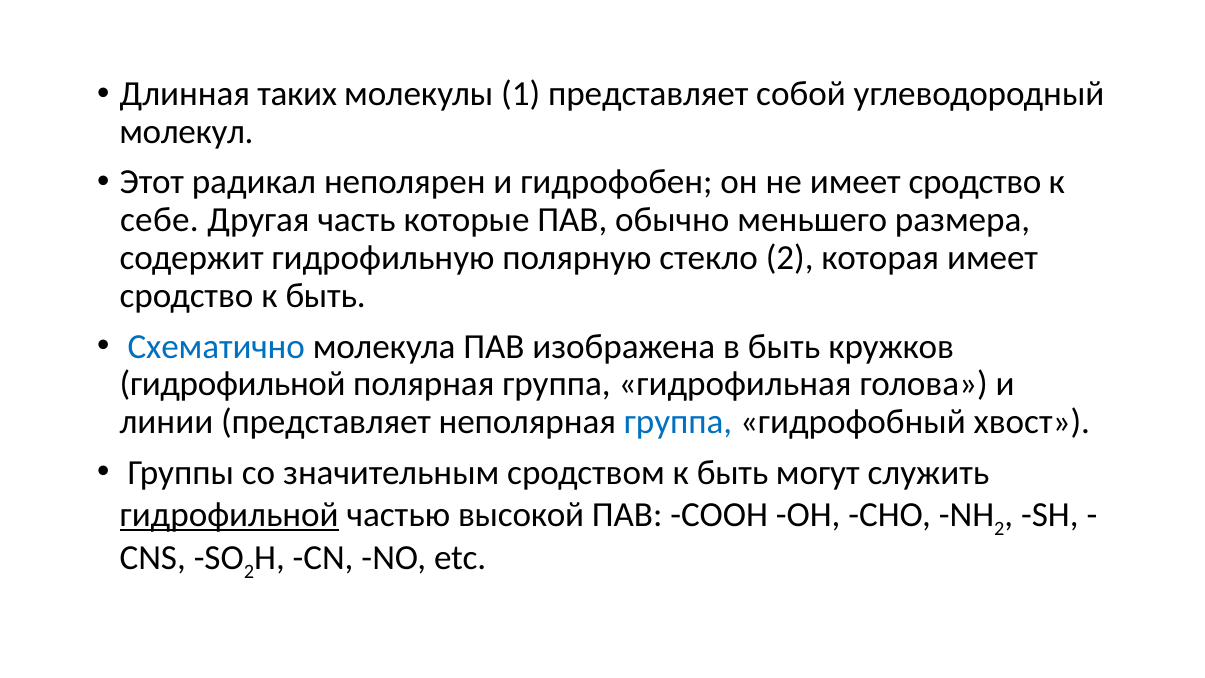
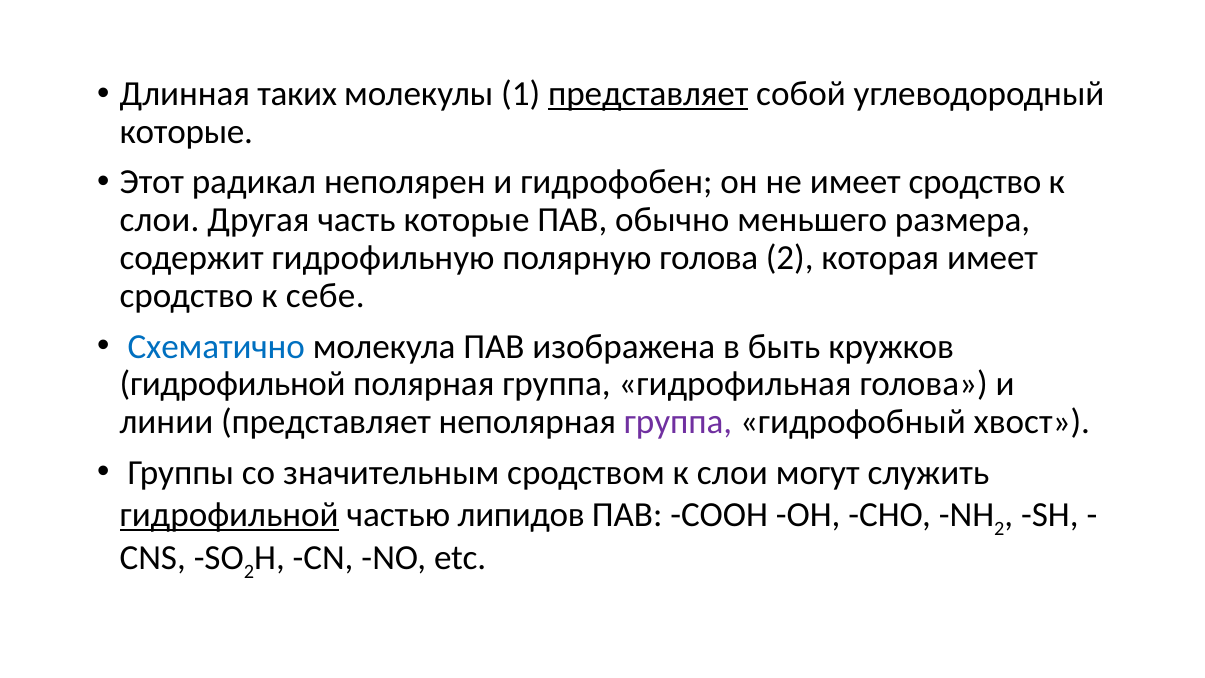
представляет underline: none -> present (648, 94)
молекул: молекул -> которые (186, 132)
себе: себе -> слои (160, 220)
полярную стекло: стекло -> голова (709, 258)
сродство к быть: быть -> себе (325, 296)
группа colour: blue -> purple (678, 422)
сродством к быть: быть -> слои (732, 473)
высокой: высокой -> липидов (521, 515)
